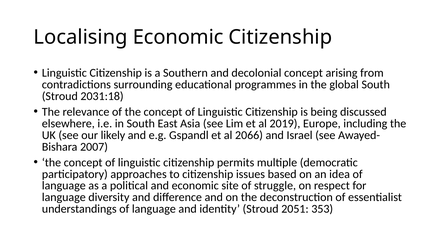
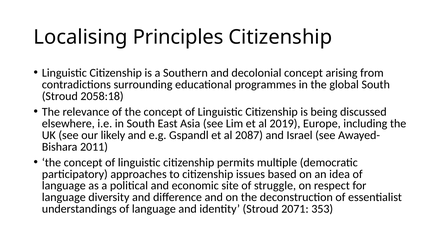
Localising Economic: Economic -> Principles (178, 37)
2031:18: 2031:18 -> 2058:18 (102, 96)
2066: 2066 -> 2087 (249, 135)
2007: 2007 -> 2011 (94, 147)
2051: 2051 -> 2071 (295, 209)
